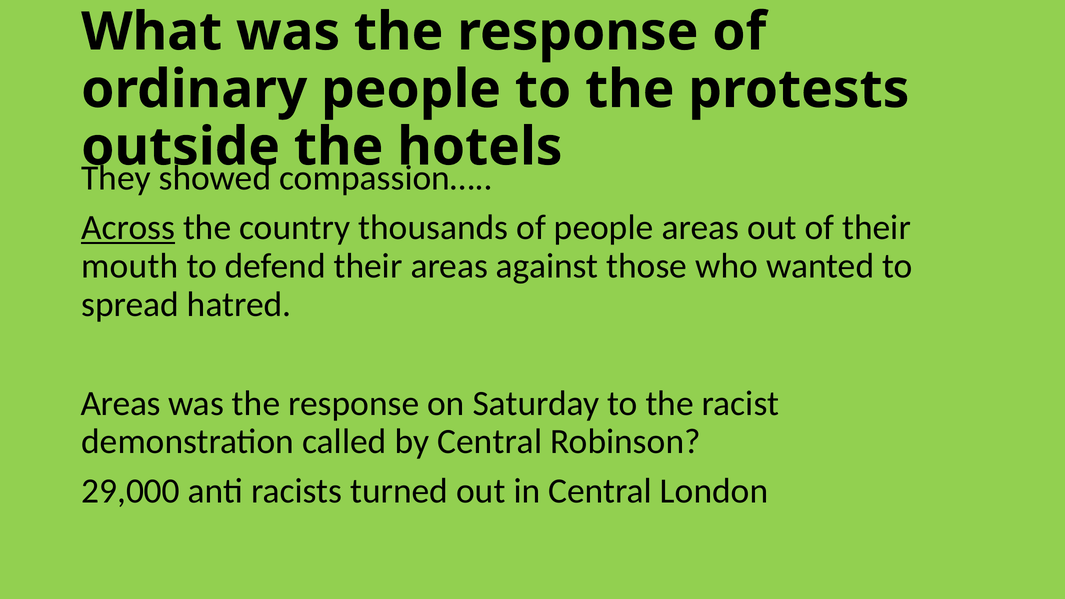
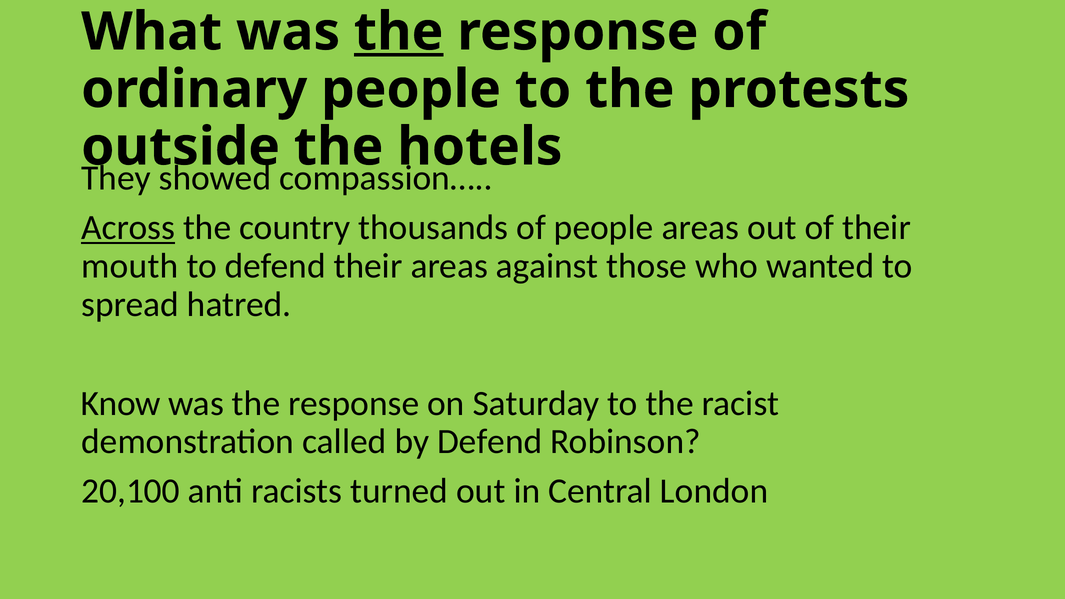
the underline: none -> present (399, 32)
Areas: Areas -> Know (121, 403)
by Central: Central -> Defend (490, 442)
29,000: 29,000 -> 20,100 (131, 491)
